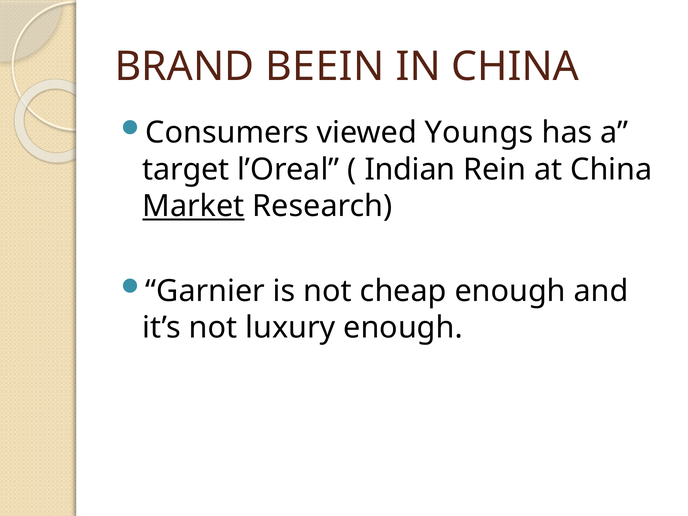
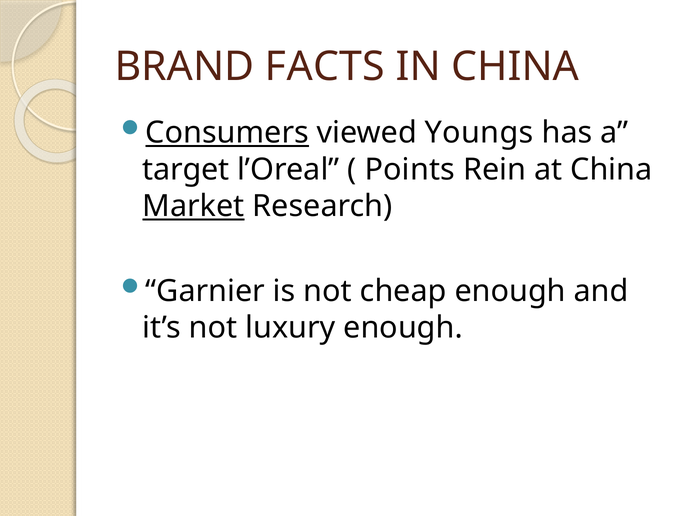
BEEIN: BEEIN -> FACTS (325, 67)
Consumers underline: none -> present (227, 133)
Indian: Indian -> Points (410, 170)
